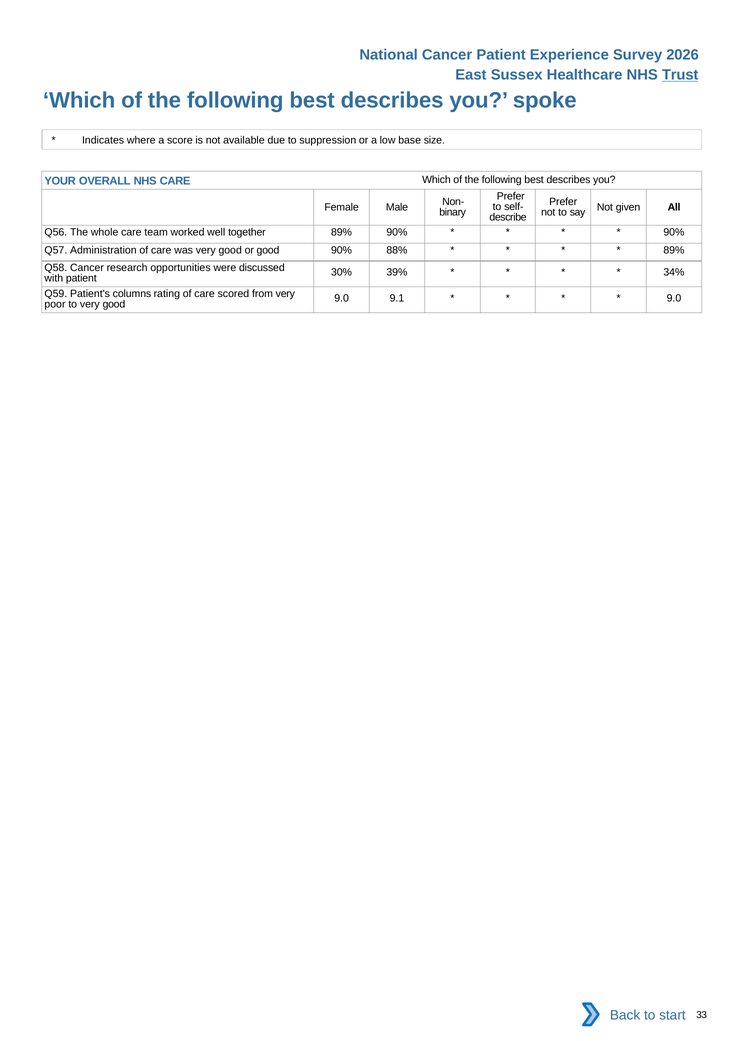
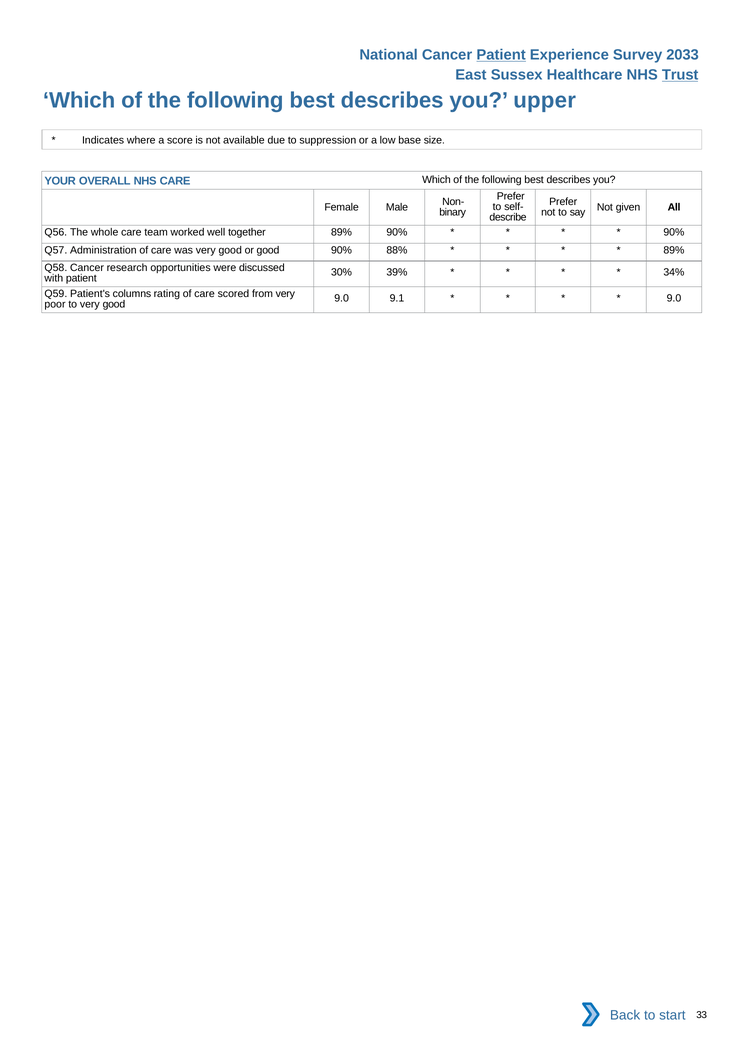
Patient underline: none -> present (501, 55)
2026: 2026 -> 2033 (683, 55)
spoke: spoke -> upper (545, 101)
